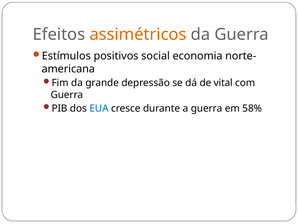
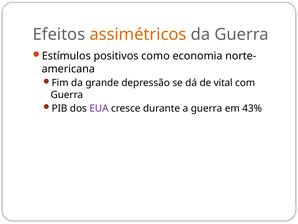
social: social -> como (156, 56)
EUA colour: blue -> purple (99, 108)
58%: 58% -> 43% (252, 108)
